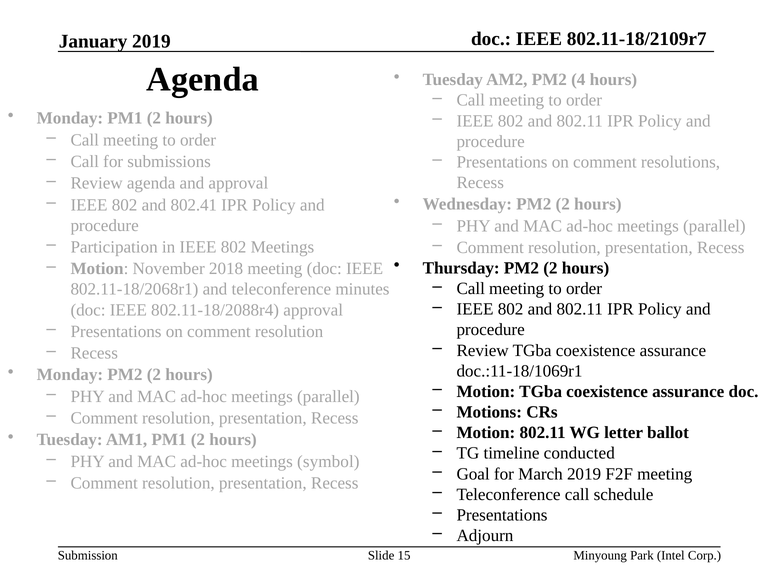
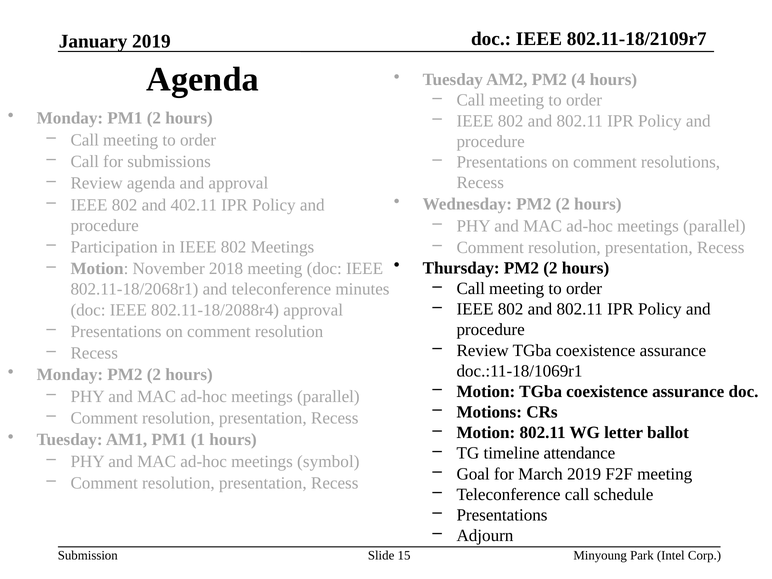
802.41: 802.41 -> 402.11 (194, 205)
AM1 PM1 2: 2 -> 1 (198, 440)
conducted: conducted -> attendance (579, 453)
